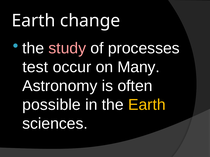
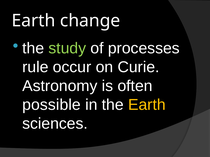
study colour: pink -> light green (67, 48)
test: test -> rule (35, 67)
Many: Many -> Curie (139, 67)
